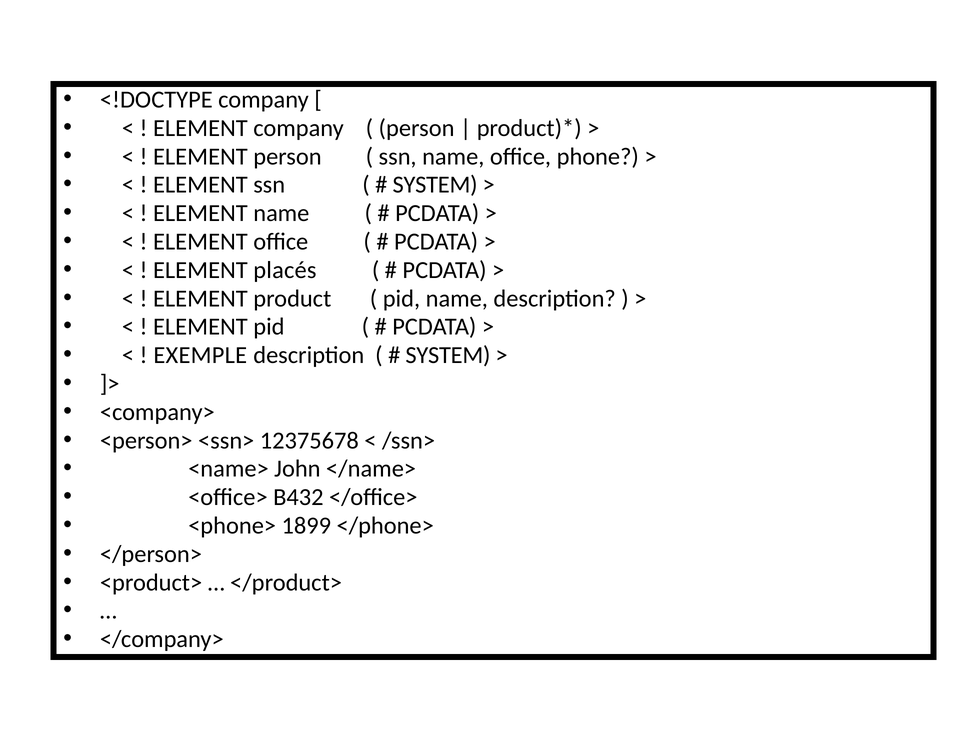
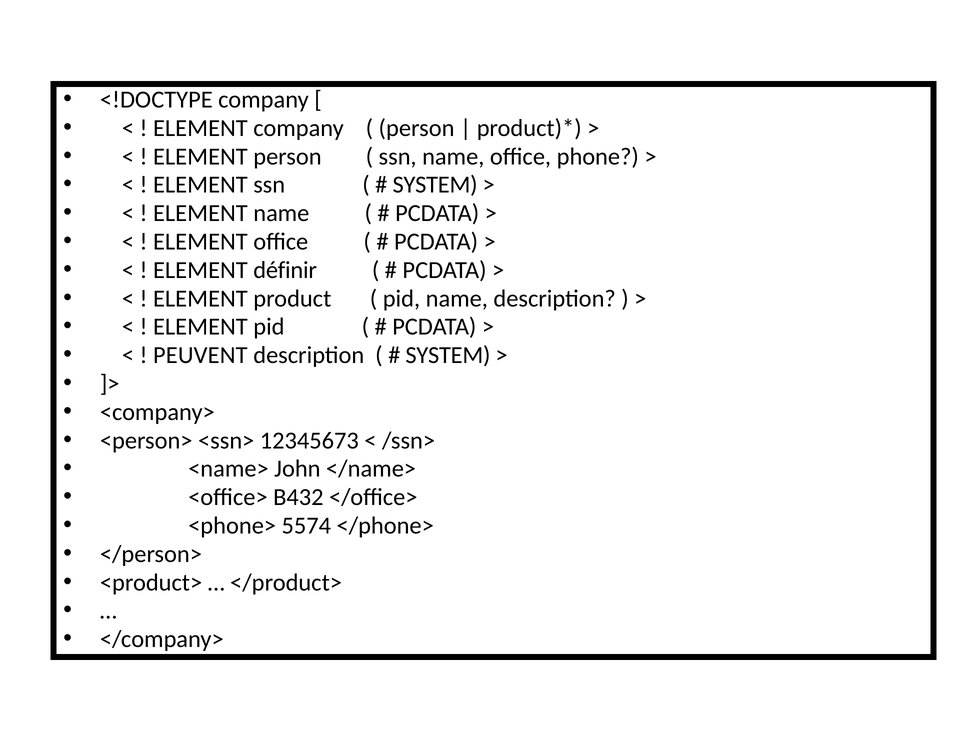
placés: placés -> définir (285, 270)
EXEMPLE: EXEMPLE -> PEUVENT (200, 355)
12375678: 12375678 -> 12345673 (309, 440)
1899: 1899 -> 5574 (306, 525)
